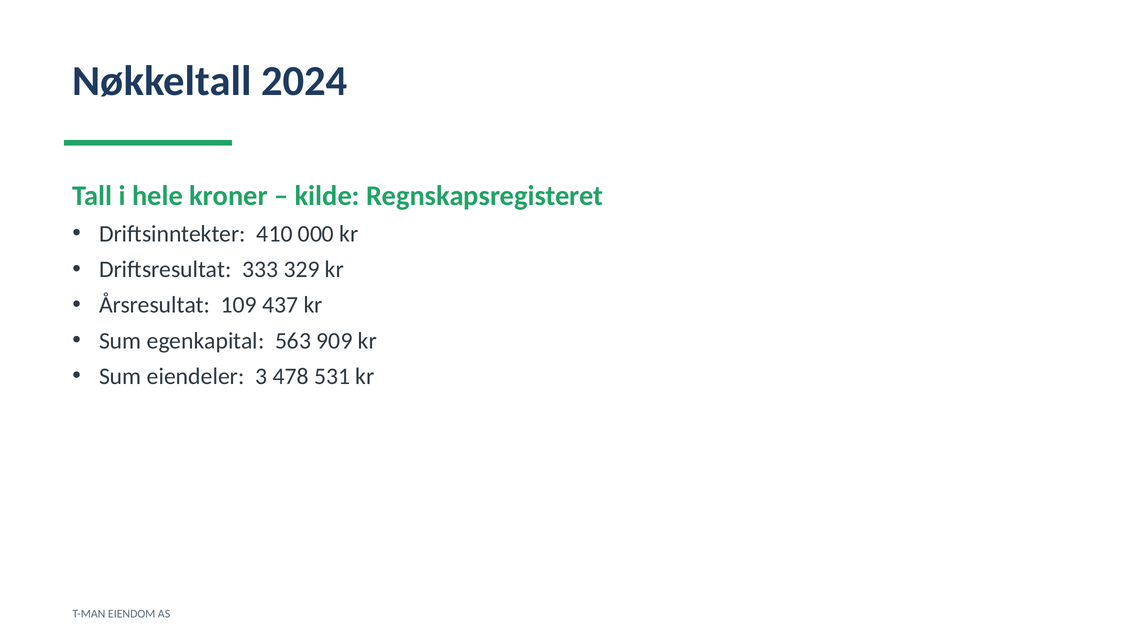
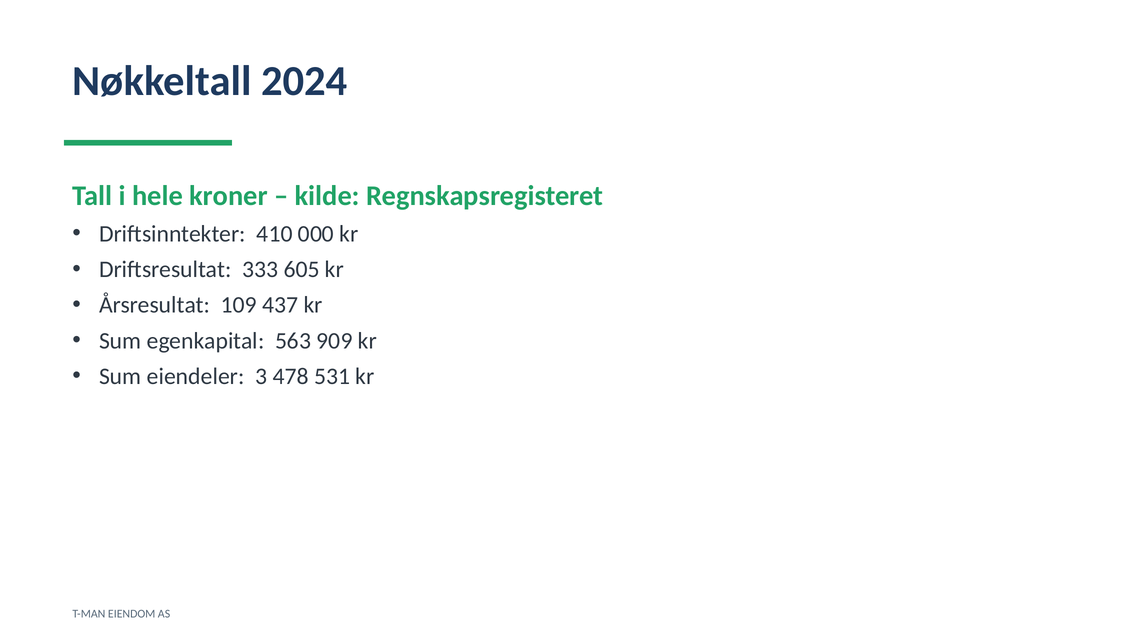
329: 329 -> 605 (302, 270)
